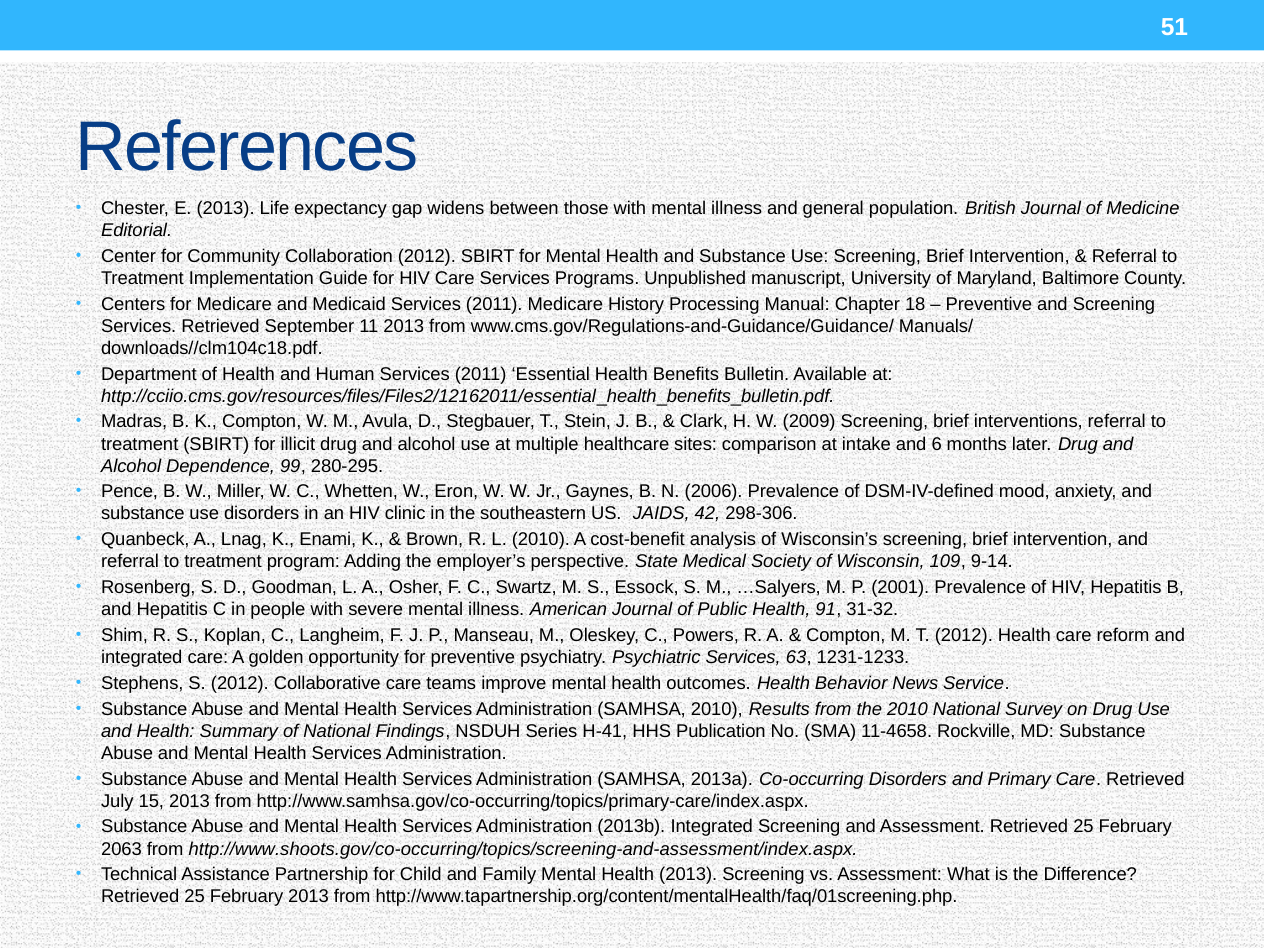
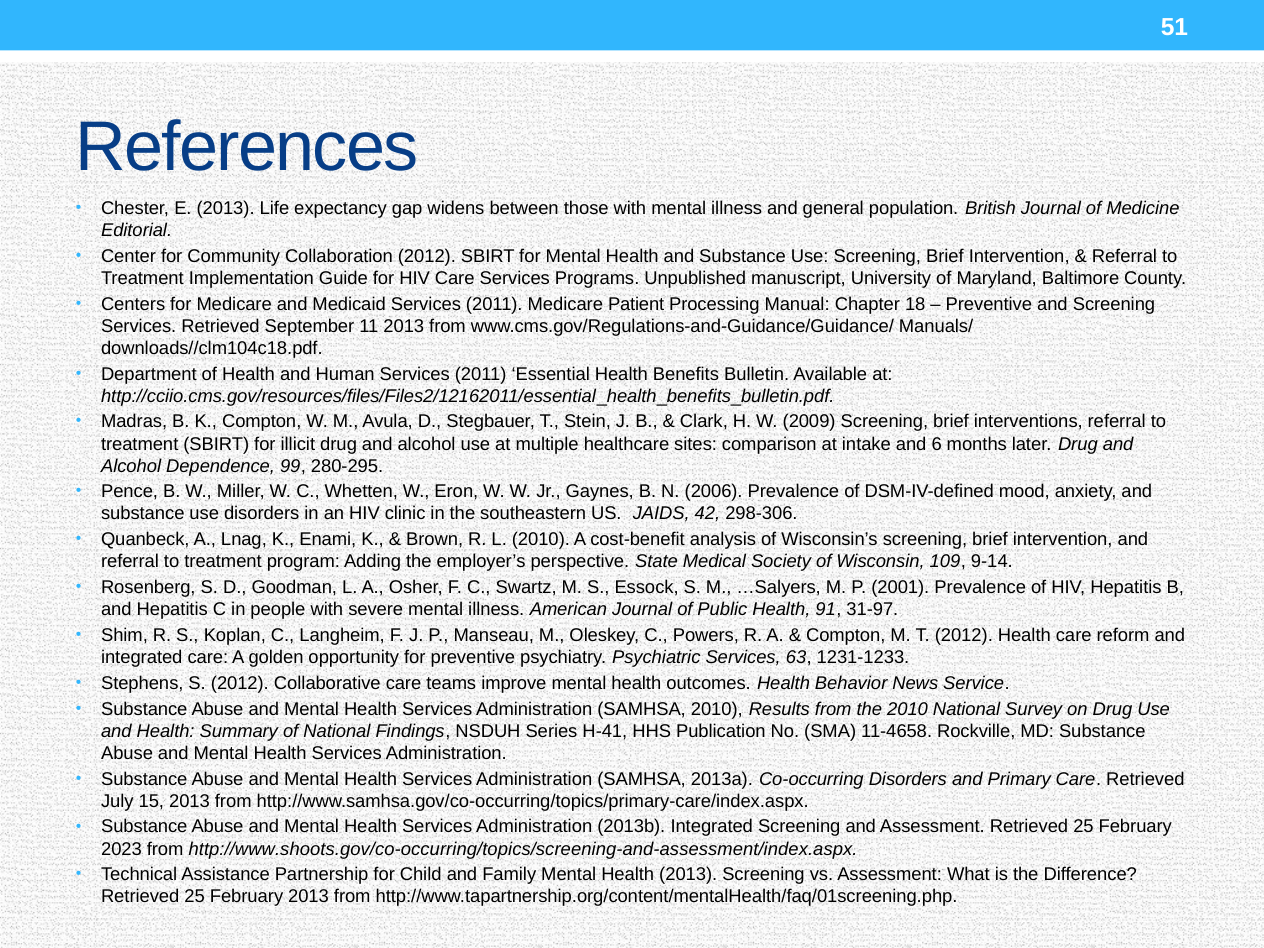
History: History -> Patient (636, 304)
31-32: 31-32 -> 31-97 (872, 610)
2063: 2063 -> 2023 (122, 849)
